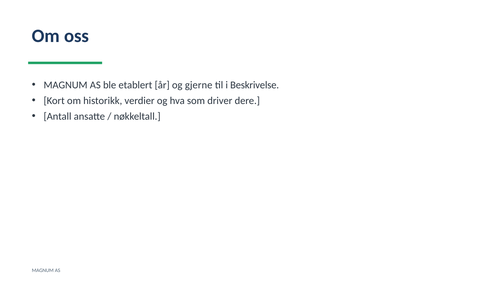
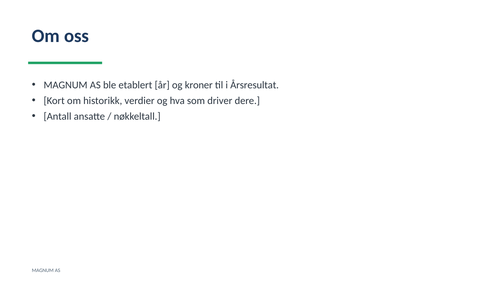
gjerne: gjerne -> kroner (199, 85)
Beskrivelse: Beskrivelse -> Årsresultat (255, 85)
